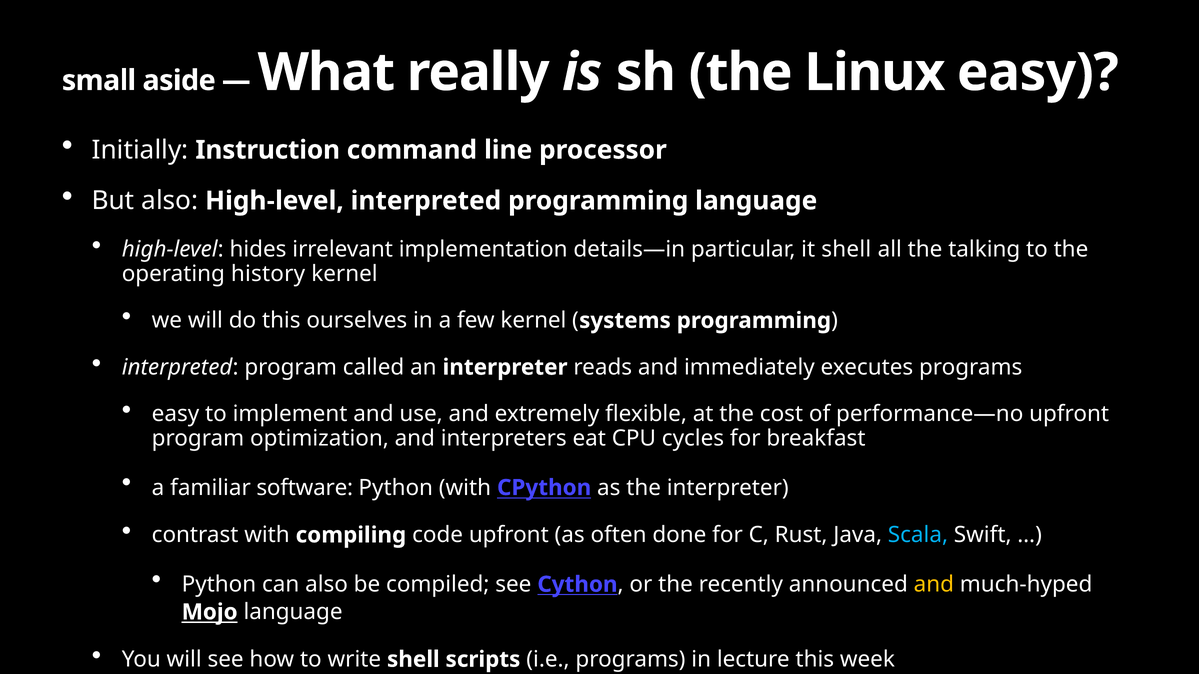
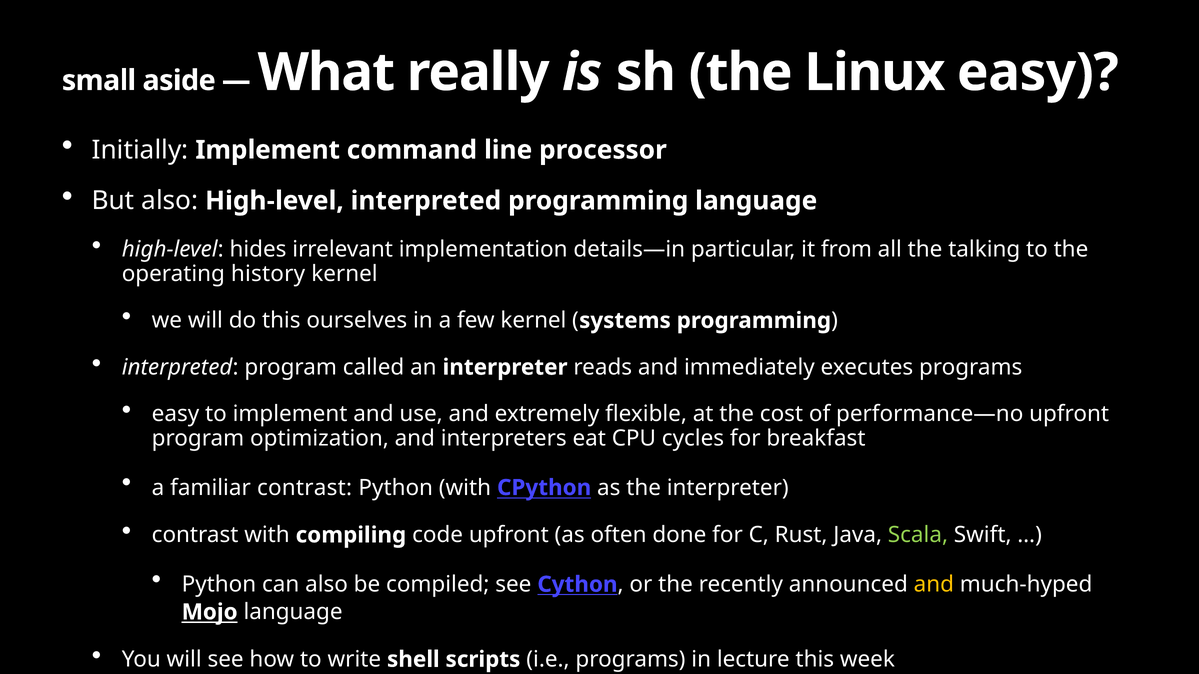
Initially Instruction: Instruction -> Implement (268, 150)
it shell: shell -> from (847, 250)
familiar software: software -> contrast (305, 488)
Scala colour: light blue -> light green (918, 535)
